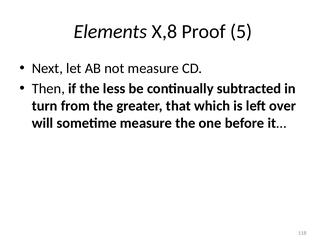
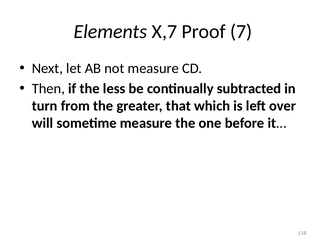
X,8: X,8 -> X,7 (164, 32)
5: 5 -> 7 (241, 32)
